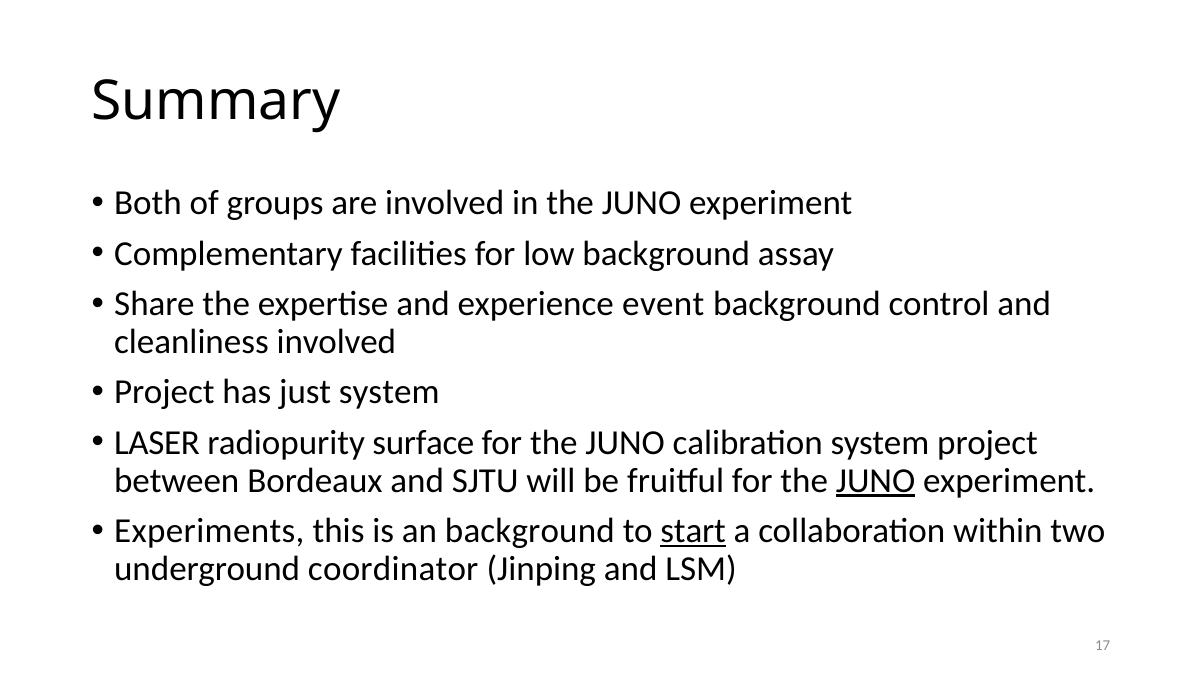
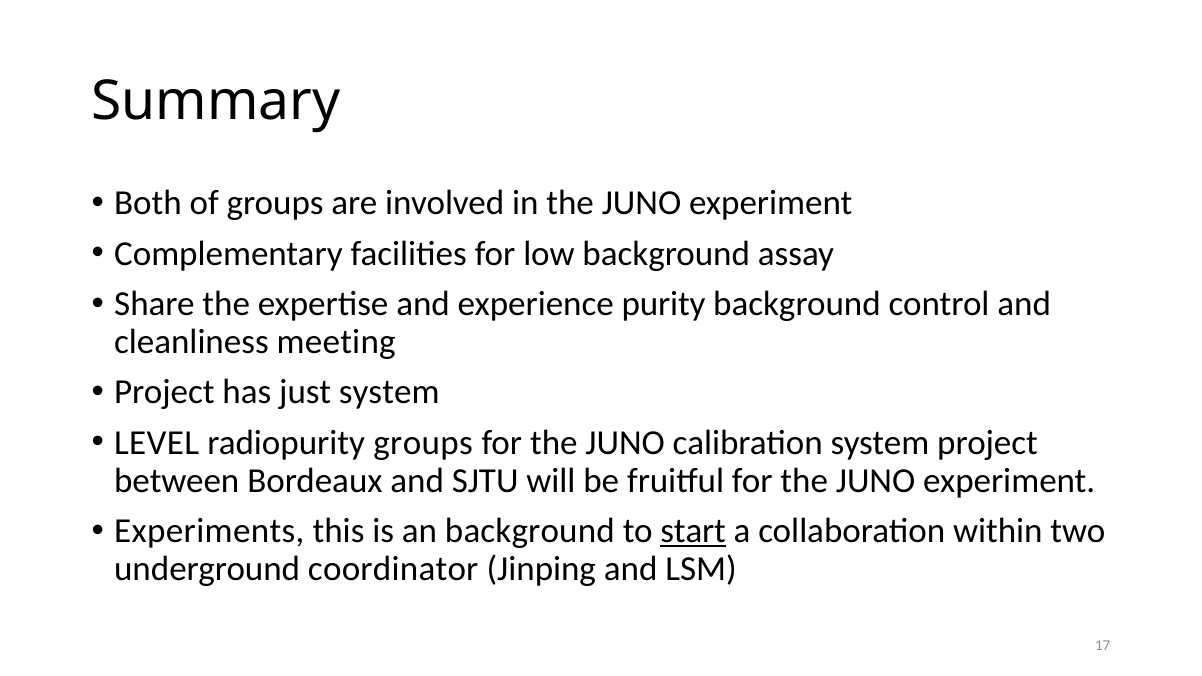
event: event -> purity (664, 304)
cleanliness involved: involved -> meeting (336, 342)
LASER: LASER -> LEVEL (157, 443)
radiopurity surface: surface -> groups (423, 443)
JUNO underline: present -> none (876, 481)
